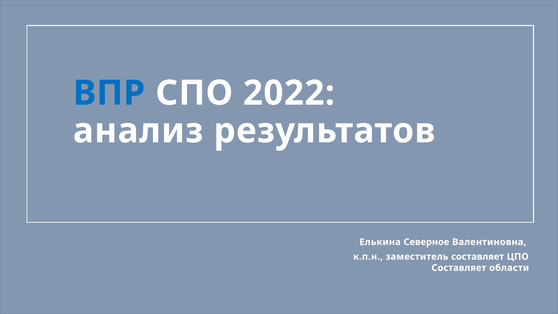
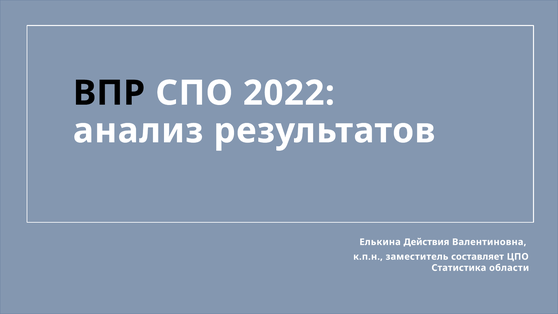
ВПР colour: blue -> black (109, 93)
Северное: Северное -> Действия (426, 242)
Составляет: Составляет -> Статистика (459, 268)
